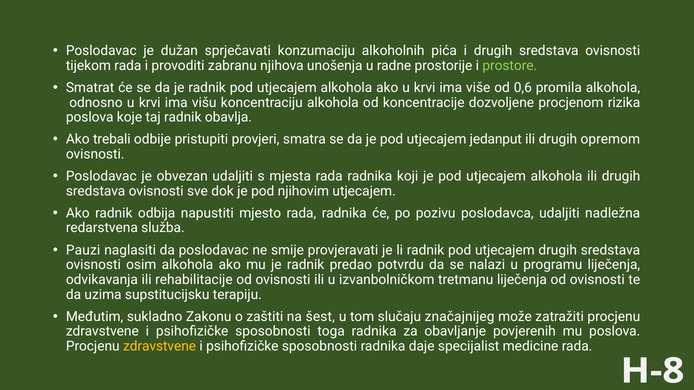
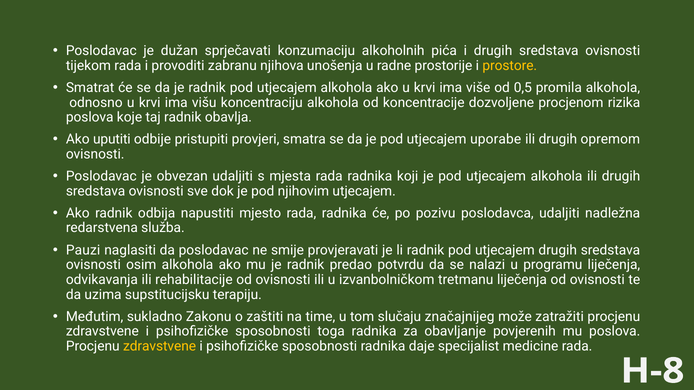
prostore colour: light green -> yellow (510, 66)
0,6: 0,6 -> 0,5 (523, 88)
trebali: trebali -> uputiti (112, 140)
jedanput: jedanput -> uporabe (496, 140)
šest: šest -> time (320, 317)
